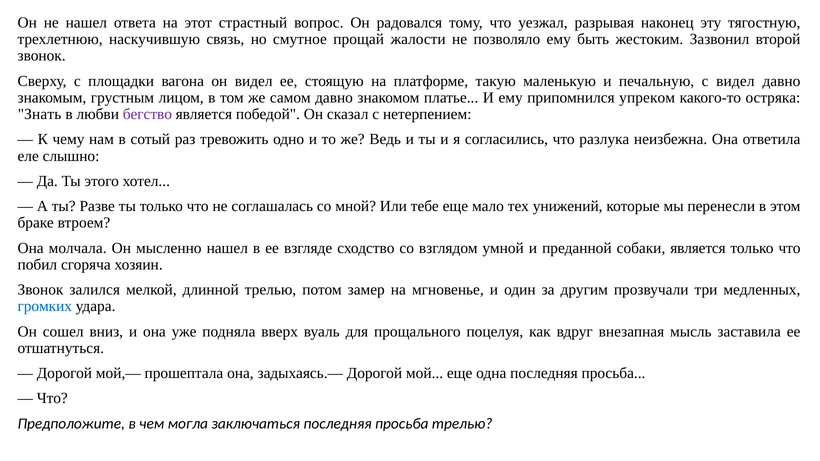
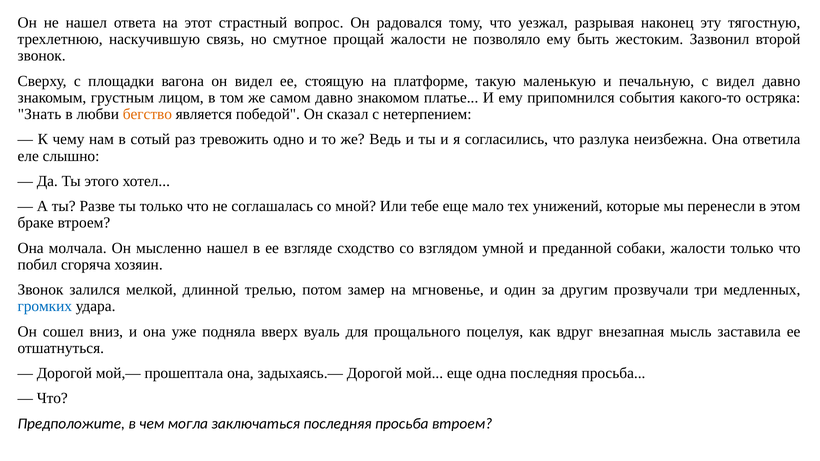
упреком: упреком -> события (647, 98)
бегство colour: purple -> orange (147, 114)
собаки является: является -> жалости (698, 248)
просьба трелью: трелью -> втроем (462, 424)
